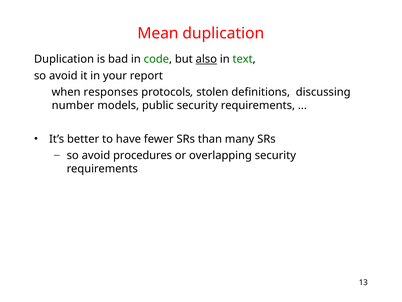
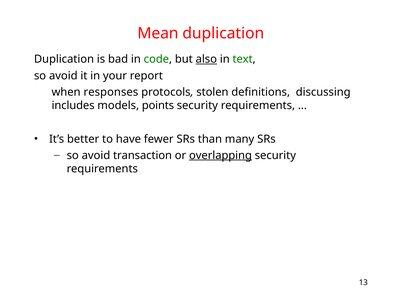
number: number -> includes (73, 105)
public: public -> points (158, 105)
procedures: procedures -> transaction (143, 155)
overlapping underline: none -> present (220, 155)
